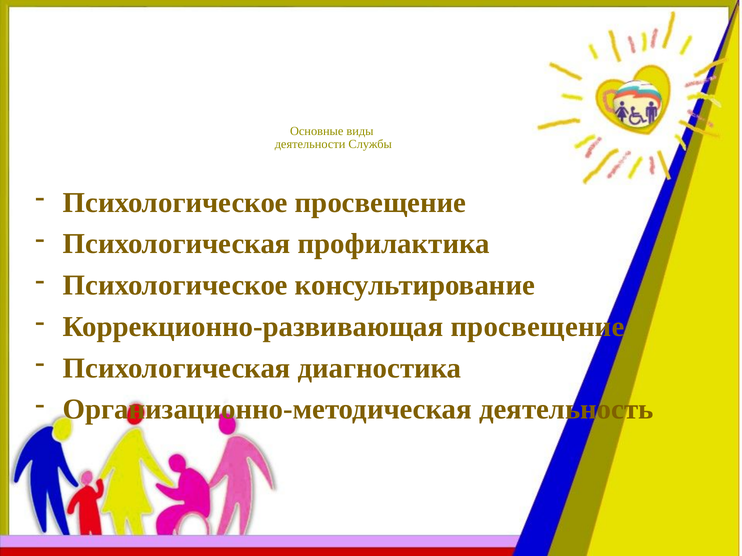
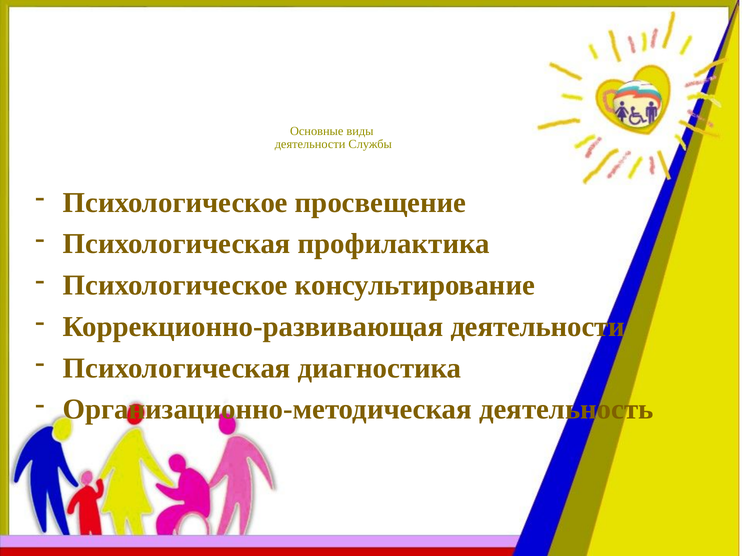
Коррекционно-развивающая просвещение: просвещение -> деятельности (538, 327)
